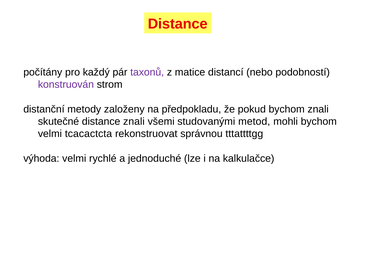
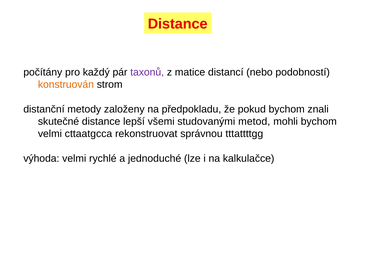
konstruován colour: purple -> orange (66, 85)
distance znali: znali -> lepší (134, 122)
tcacactcta: tcacactcta -> cttaatgcca (88, 134)
